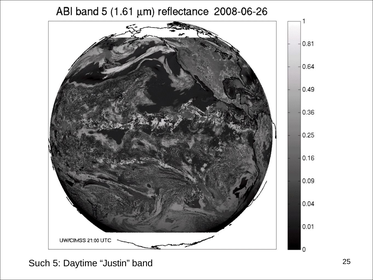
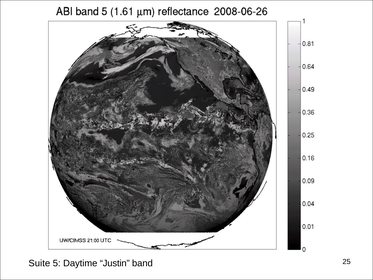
Such: Such -> Suite (39, 263)
